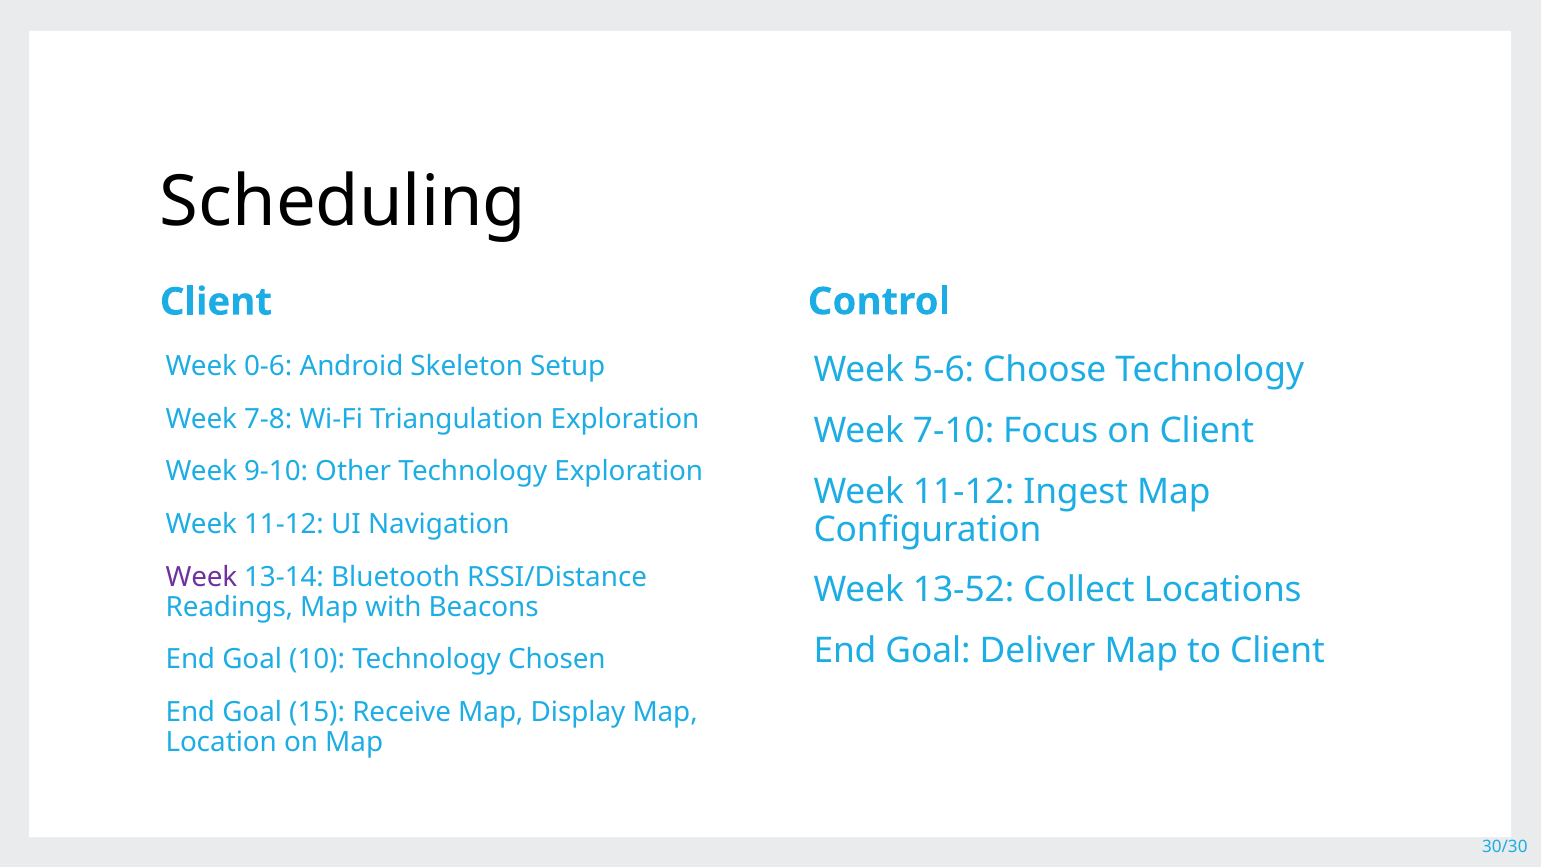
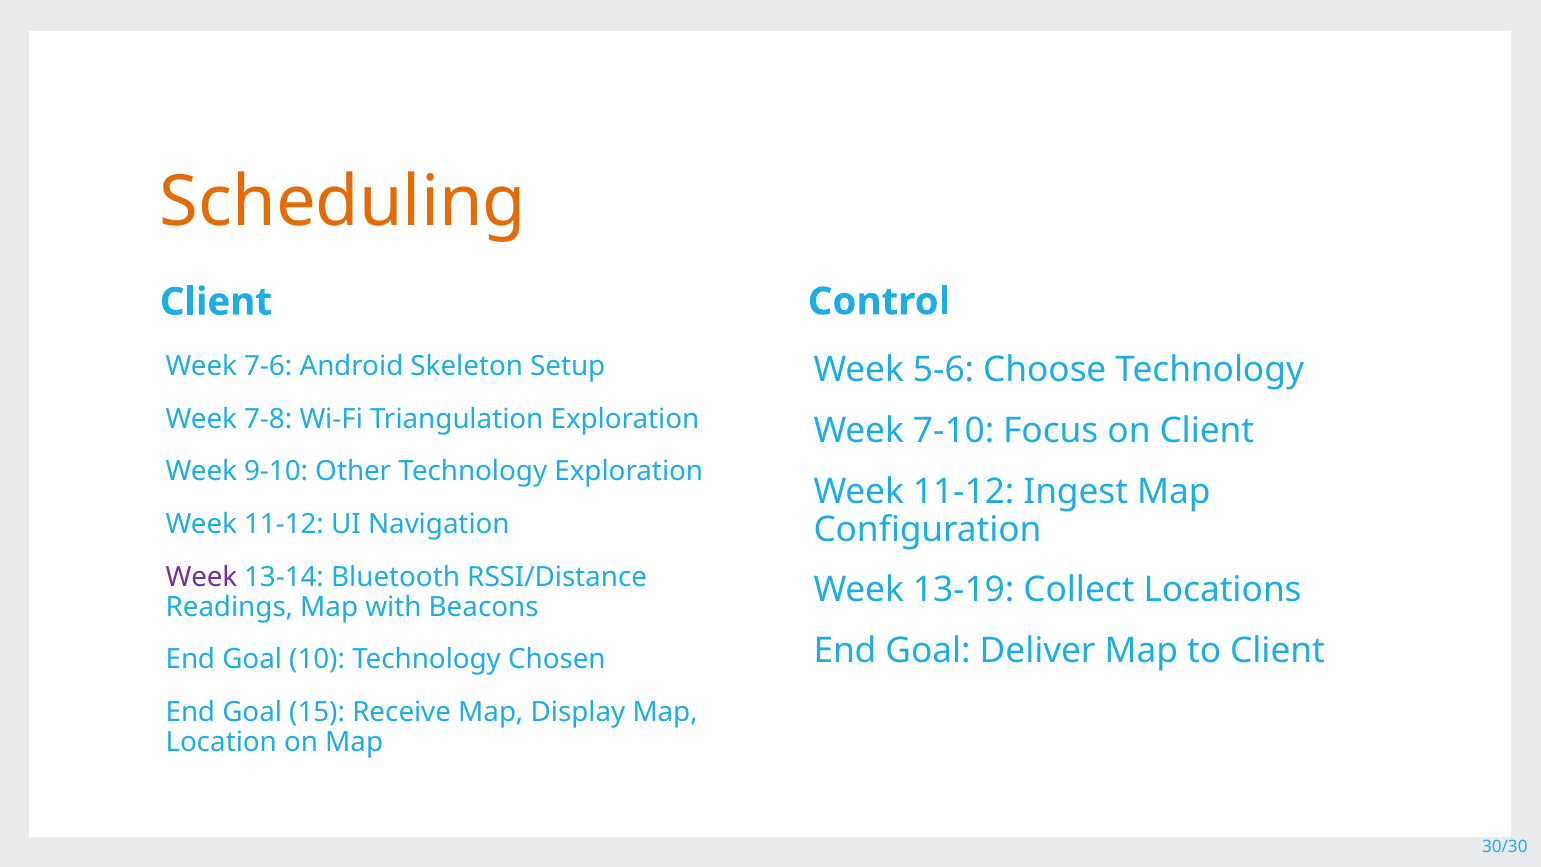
Scheduling colour: black -> orange (343, 202)
0-6: 0-6 -> 7-6 (268, 367)
13-52: 13-52 -> 13-19 (964, 590)
